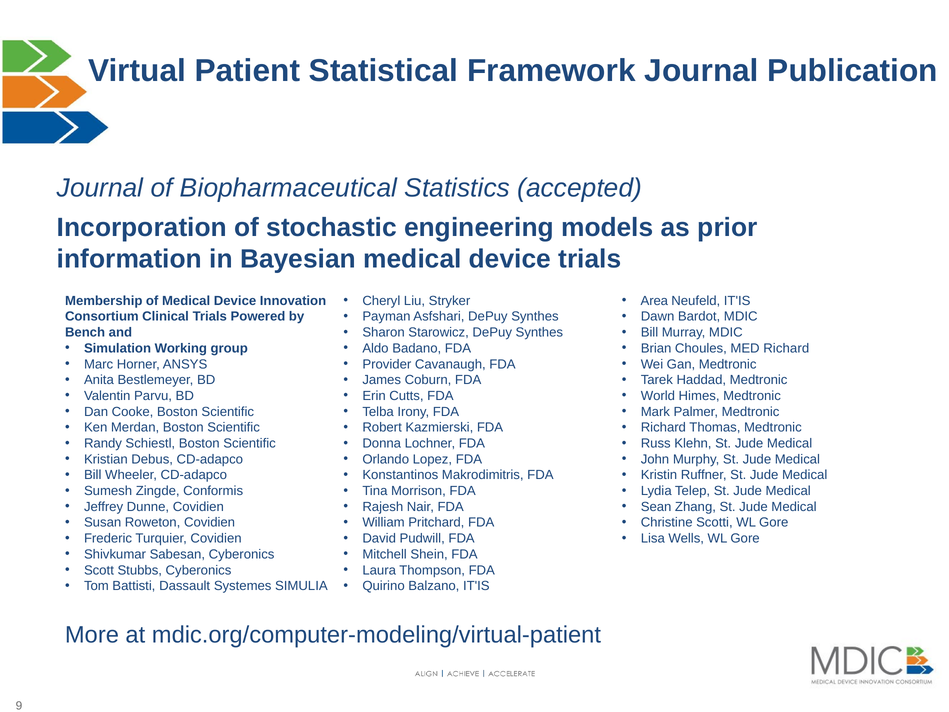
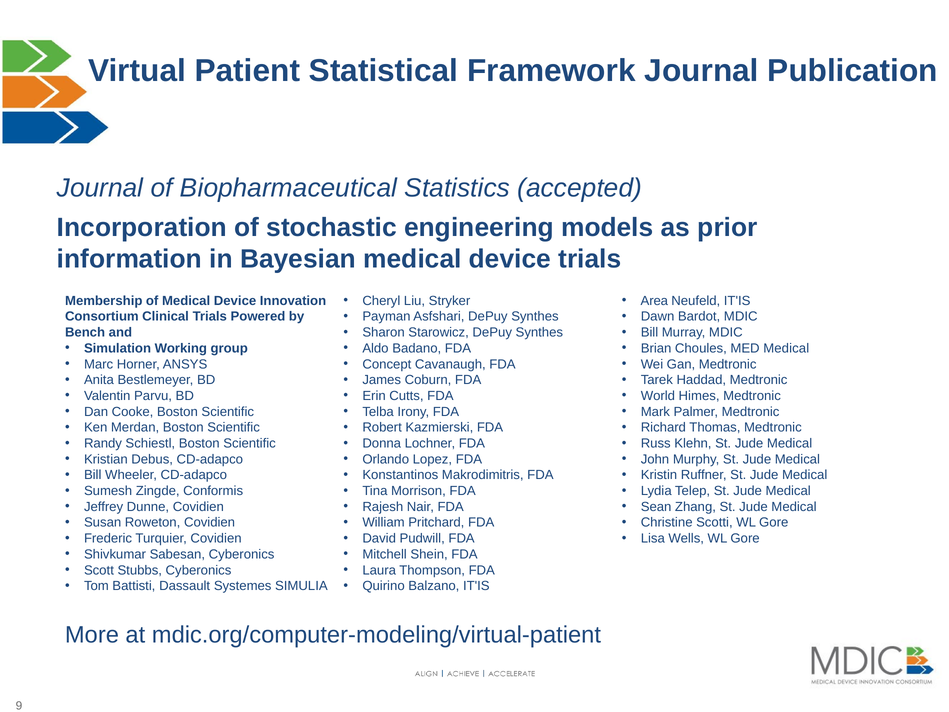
MED Richard: Richard -> Medical (786, 348)
Provider: Provider -> Concept (387, 364)
